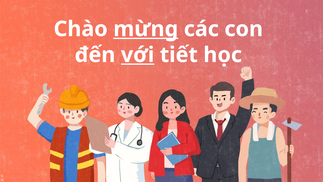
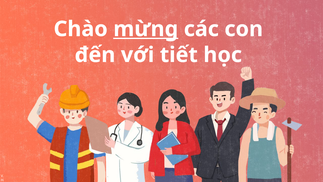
với underline: present -> none (138, 55)
